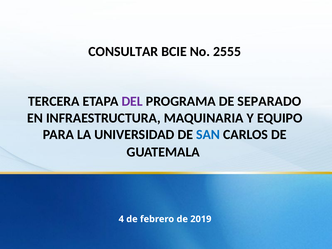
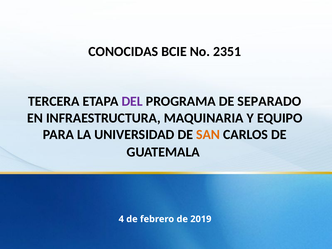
CONSULTAR: CONSULTAR -> CONOCIDAS (123, 52)
2555: 2555 -> 2351 (227, 52)
SAN colour: blue -> orange (208, 135)
